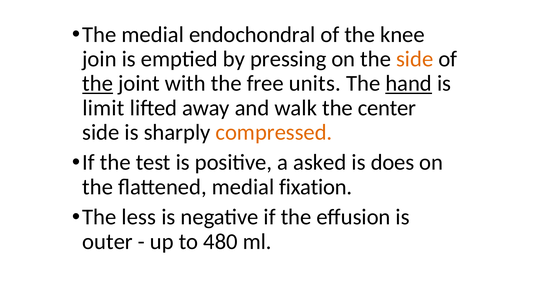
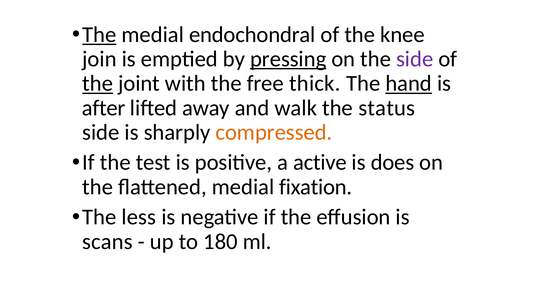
The underline: none -> present (99, 35)
pressing underline: none -> present (288, 59)
side colour: orange -> purple (415, 59)
units: units -> thick (315, 83)
limit: limit -> after (104, 108)
center: center -> status (387, 108)
asked: asked -> active (320, 163)
outer: outer -> scans (107, 242)
480: 480 -> 180 (220, 242)
